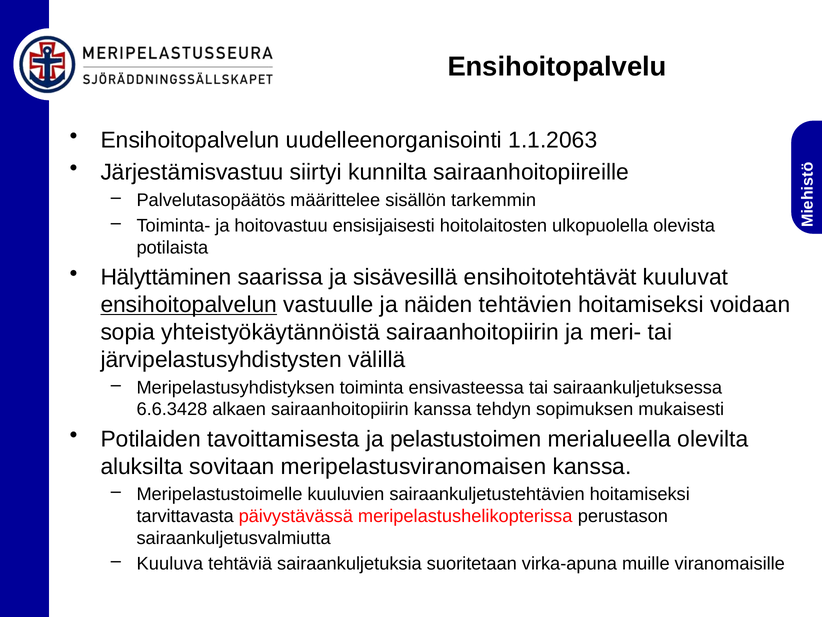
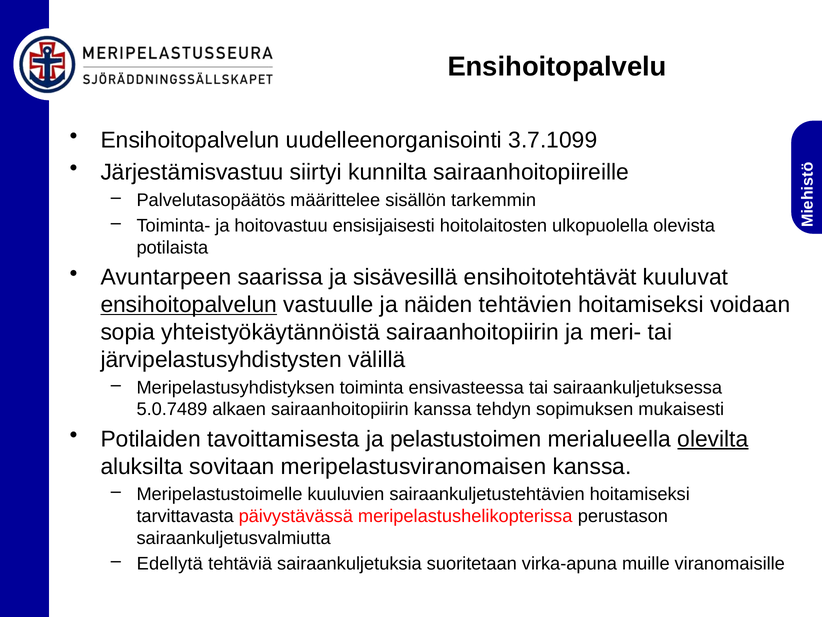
1.1.2063: 1.1.2063 -> 3.7.1099 (553, 140)
Hälyttäminen: Hälyttäminen -> Avuntarpeen (166, 277)
6.6.3428: 6.6.3428 -> 5.0.7489 (172, 409)
olevilta underline: none -> present (713, 439)
Kuuluva: Kuuluva -> Edellytä (170, 563)
